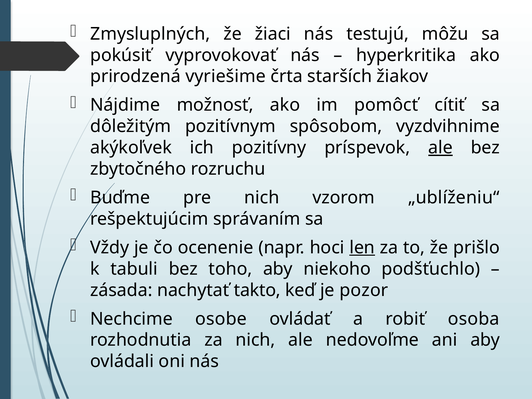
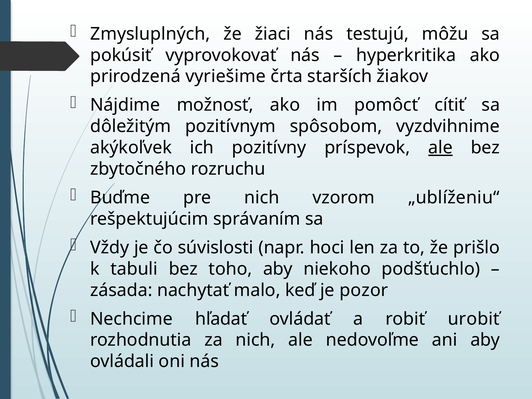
ocenenie: ocenenie -> súvislosti (216, 248)
len underline: present -> none (362, 248)
takto: takto -> malo (257, 290)
osobe: osobe -> hľadať (221, 319)
osoba: osoba -> urobiť (474, 319)
